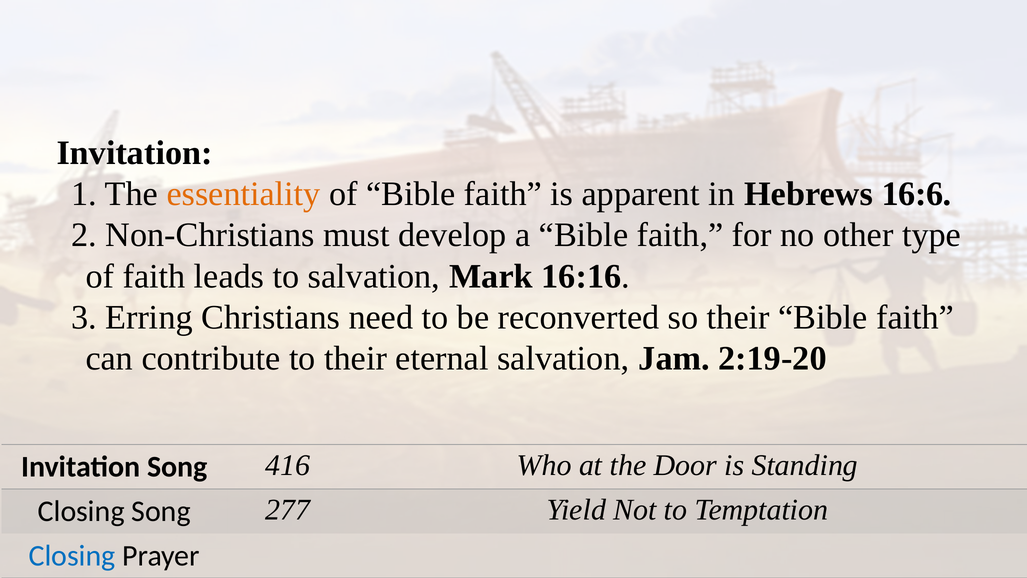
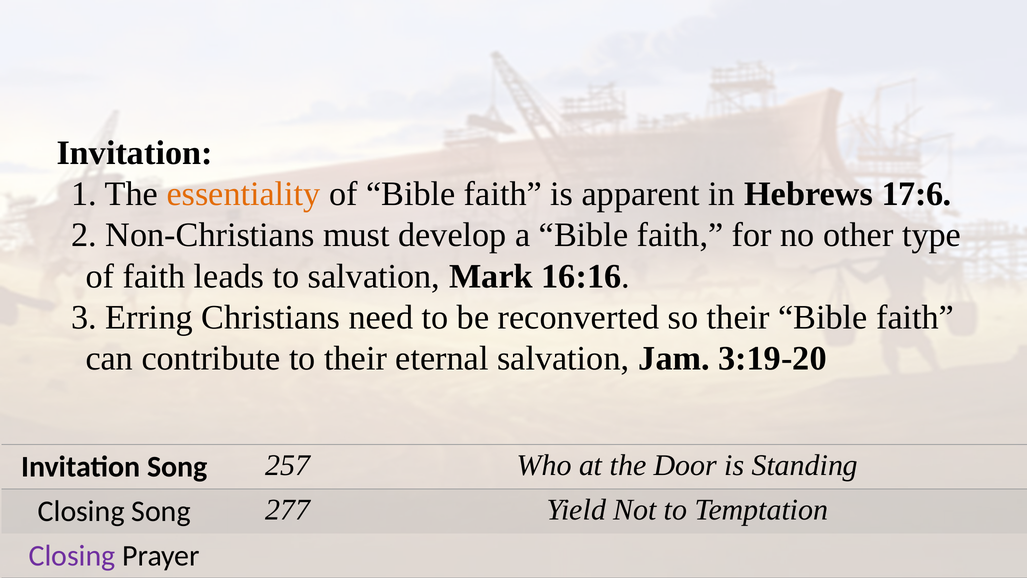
16:6: 16:6 -> 17:6 (917, 194)
2:19-20: 2:19-20 -> 3:19-20 (772, 358)
416: 416 -> 257 (288, 465)
Closing colour: blue -> purple (72, 556)
